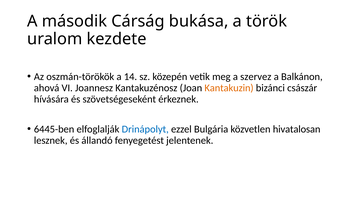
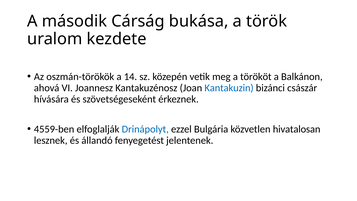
szervez: szervez -> törököt (256, 77)
Kantakuzin colour: orange -> blue (229, 88)
6445-ben: 6445-ben -> 4559-ben (54, 129)
